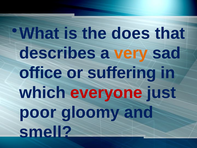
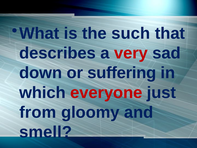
does: does -> such (131, 33)
very colour: orange -> red (131, 53)
office: office -> down (41, 73)
poor: poor -> from (38, 112)
